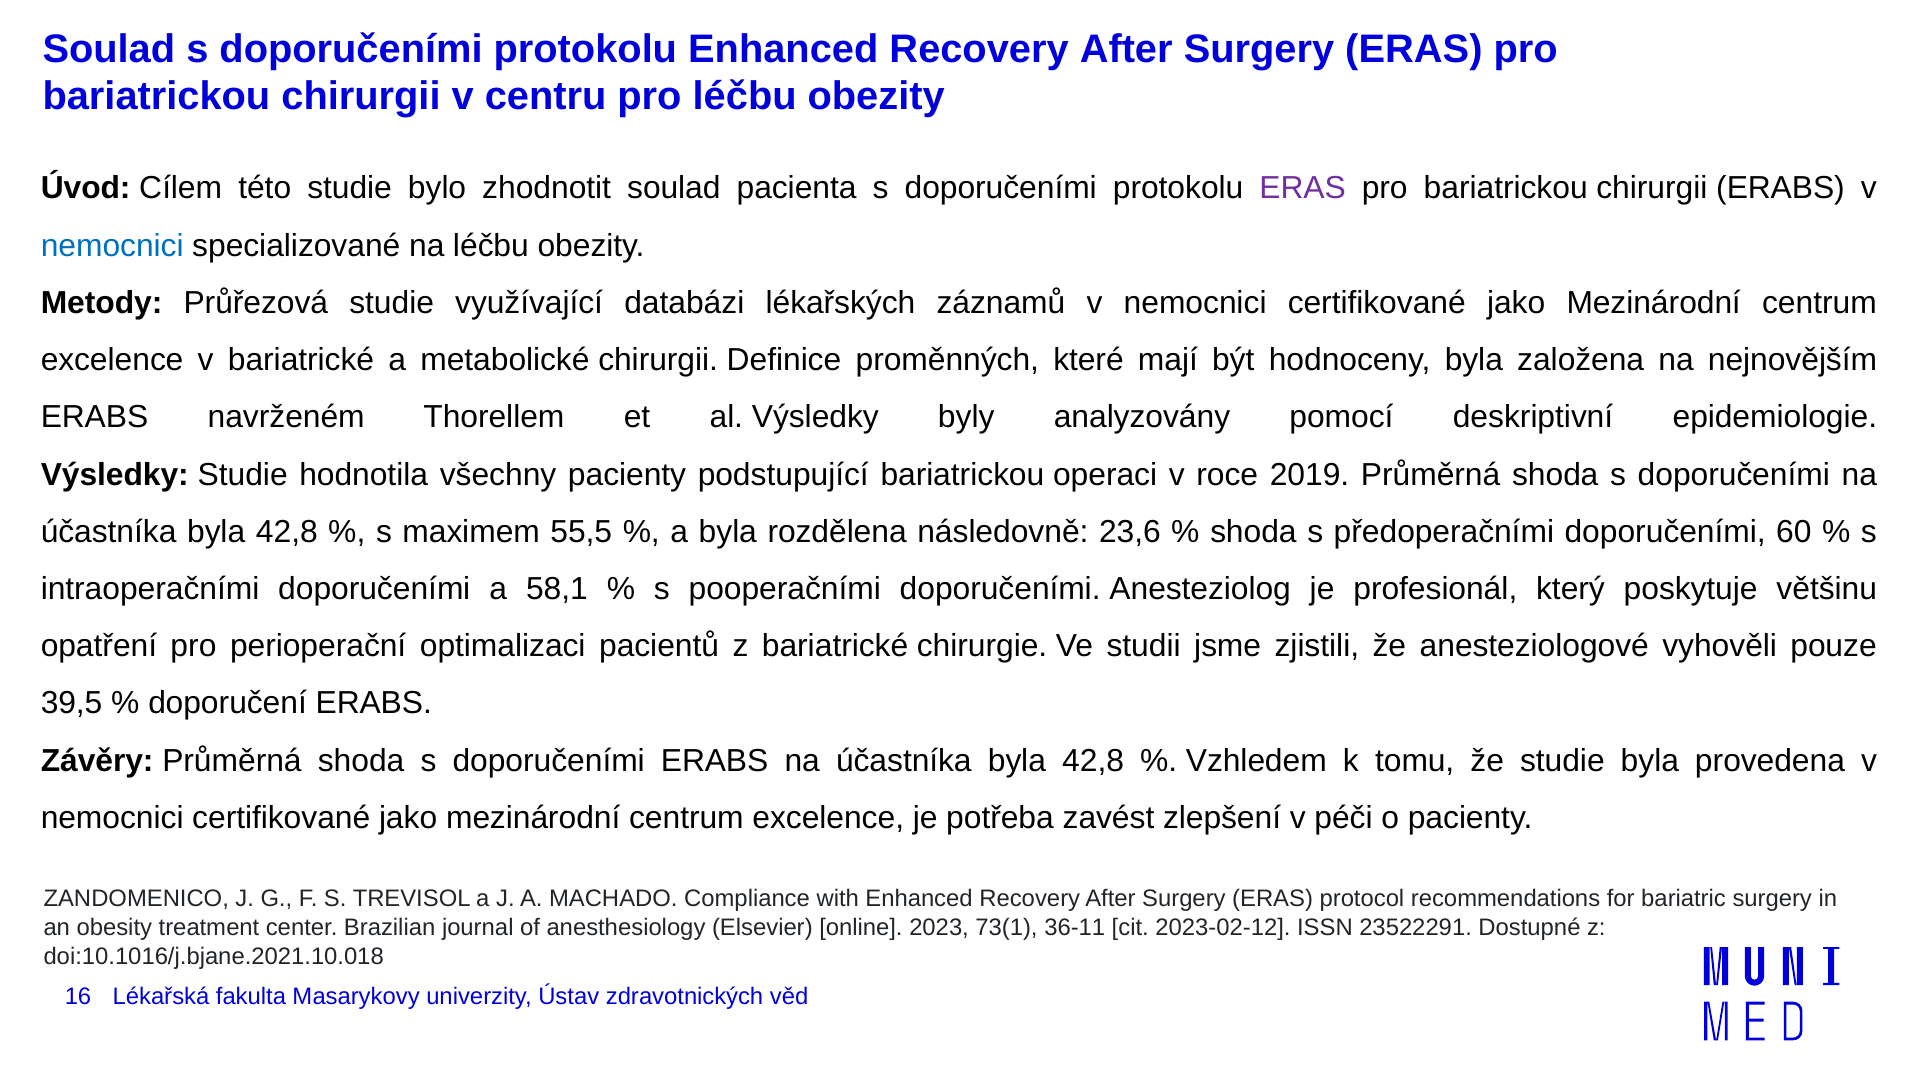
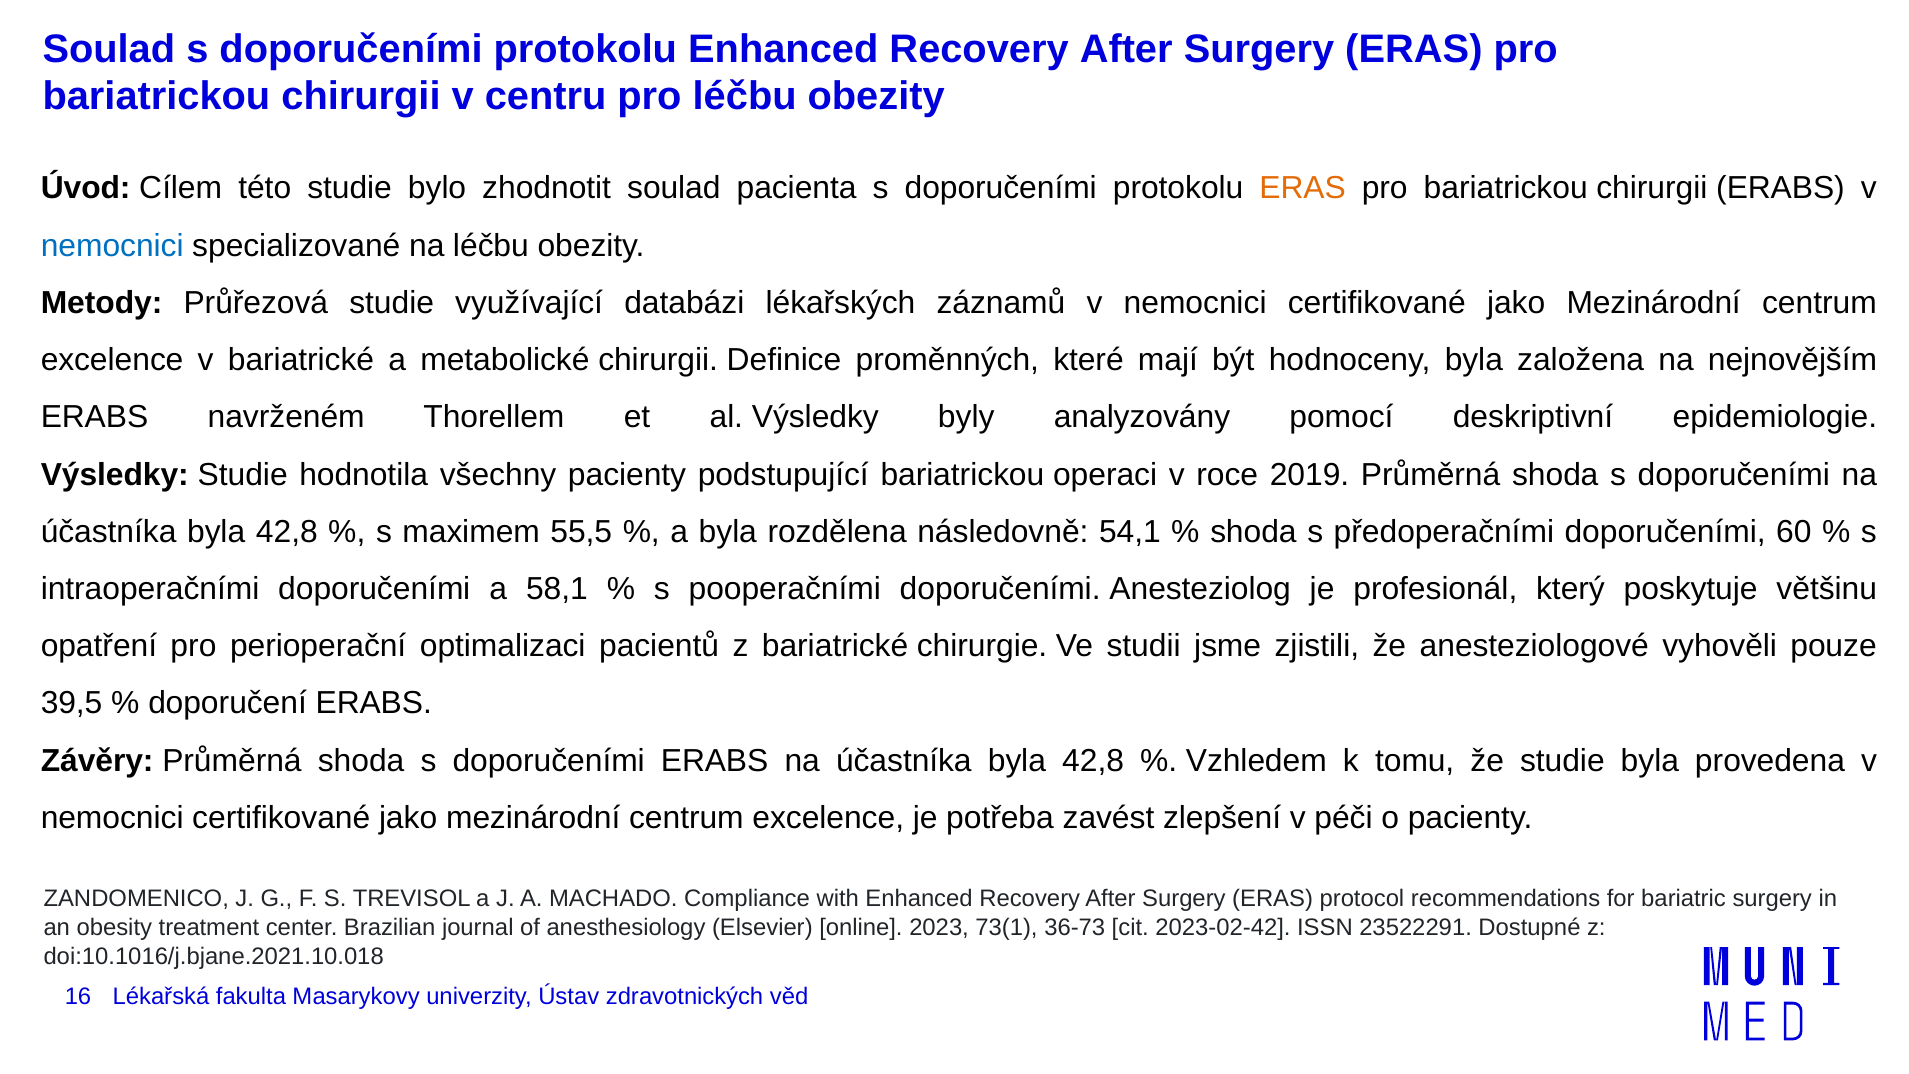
ERAS colour: purple -> orange (1303, 188)
23,6: 23,6 -> 54,1 (1130, 532)
36-11: 36-11 -> 36-73 (1075, 927)
2023-02-12: 2023-02-12 -> 2023-02-42 (1223, 927)
